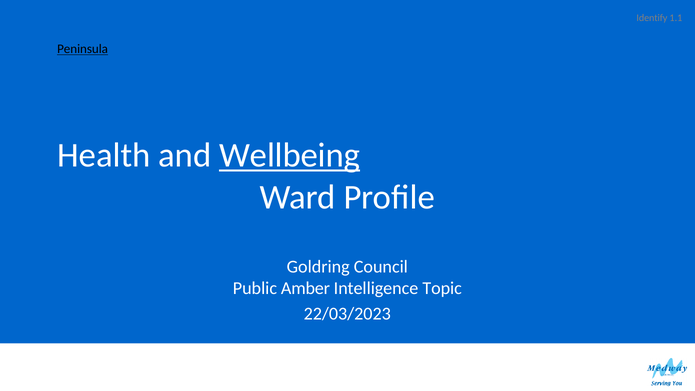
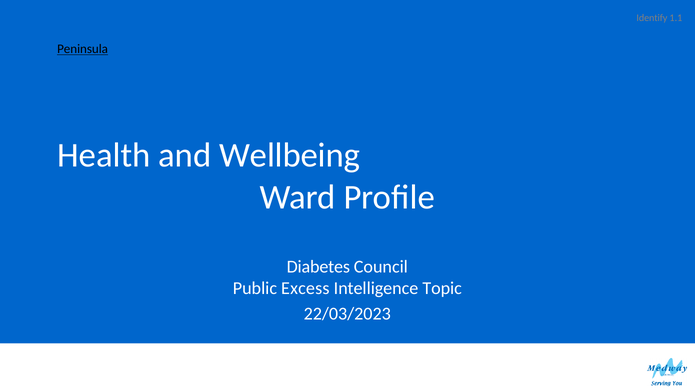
Wellbeing underline: present -> none (290, 155)
Goldring: Goldring -> Diabetes (318, 267)
Amber: Amber -> Excess (305, 288)
